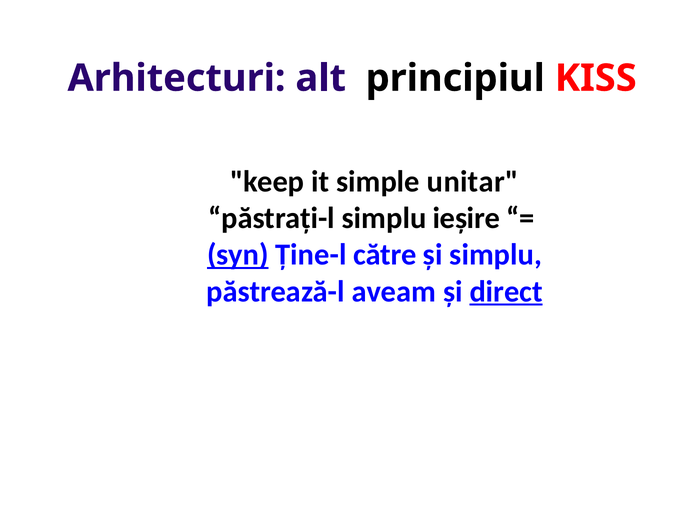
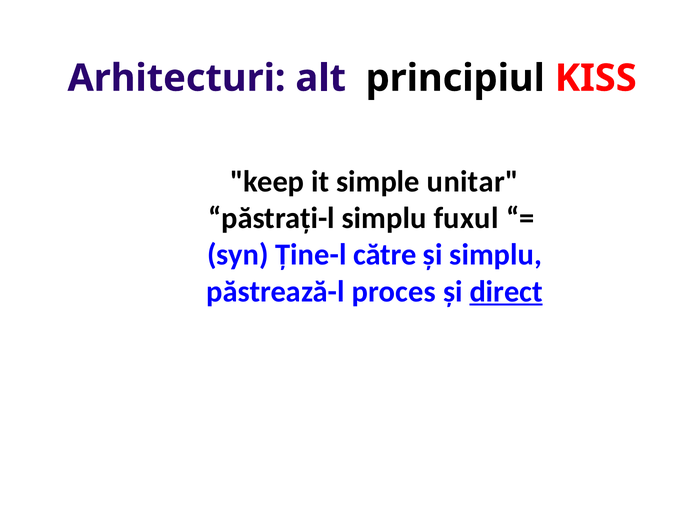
ieșire: ieșire -> fuxul (466, 218)
syn underline: present -> none (238, 255)
aveam: aveam -> proces (394, 291)
